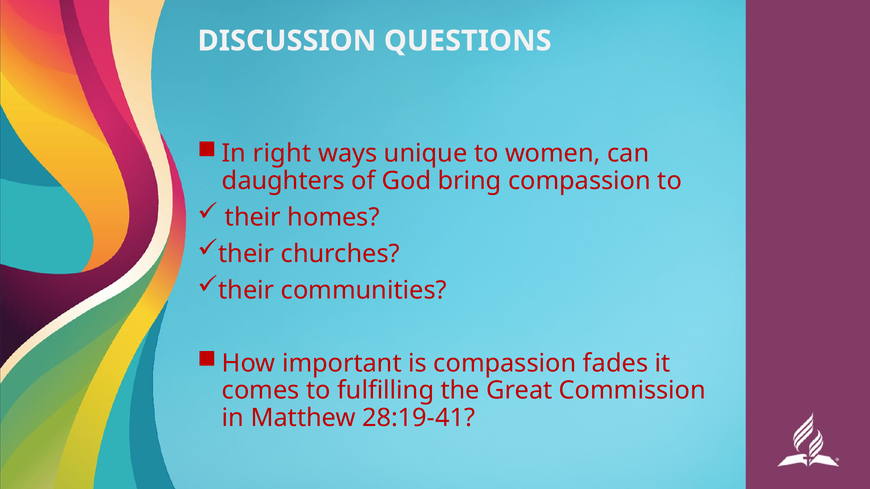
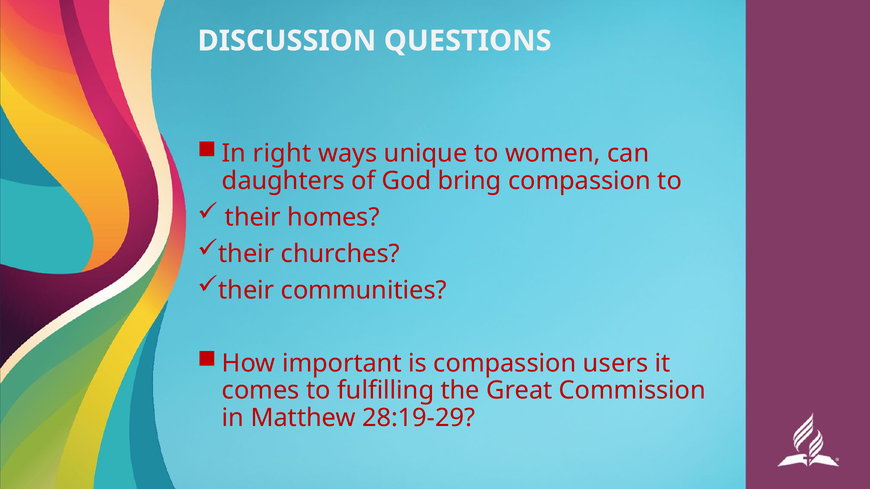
fades: fades -> users (616, 363)
28:19-41: 28:19-41 -> 28:19-29 (419, 418)
